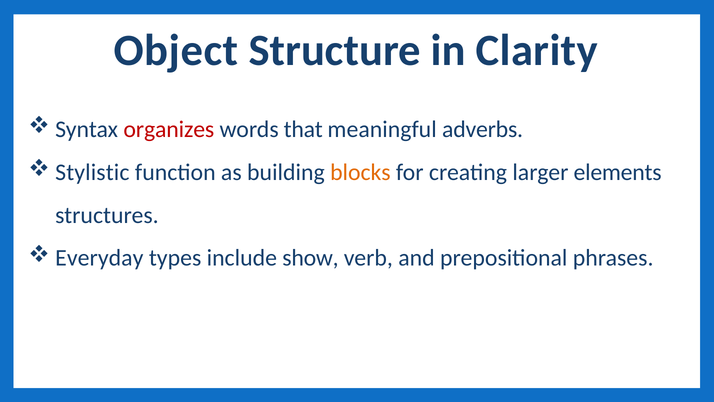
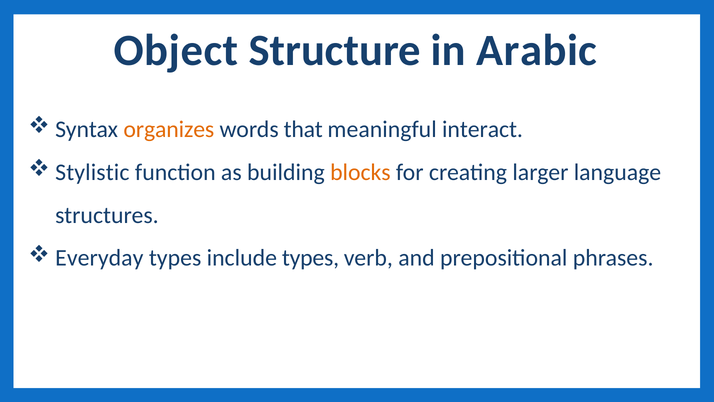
Clarity: Clarity -> Arabic (537, 50)
organizes colour: red -> orange (169, 129)
adverbs: adverbs -> interact (483, 129)
elements: elements -> language (617, 172)
include show: show -> types (311, 258)
